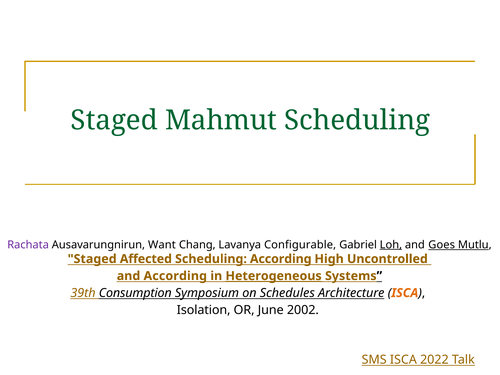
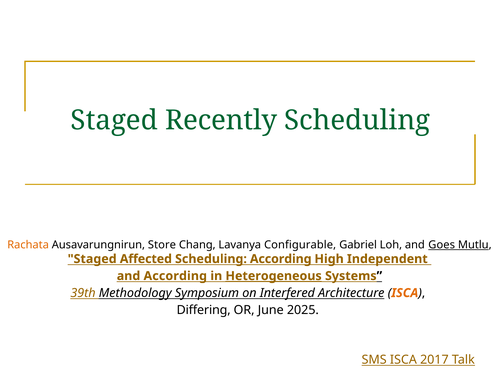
Mahmut: Mahmut -> Recently (221, 120)
Rachata colour: purple -> orange (28, 245)
Want: Want -> Store (162, 245)
Loh underline: present -> none (391, 245)
Uncontrolled: Uncontrolled -> Independent (387, 259)
Consumption: Consumption -> Methodology (135, 293)
Schedules: Schedules -> Interfered (287, 293)
Isolation: Isolation -> Differing (204, 310)
2002: 2002 -> 2025 (303, 310)
2022: 2022 -> 2017 (434, 360)
